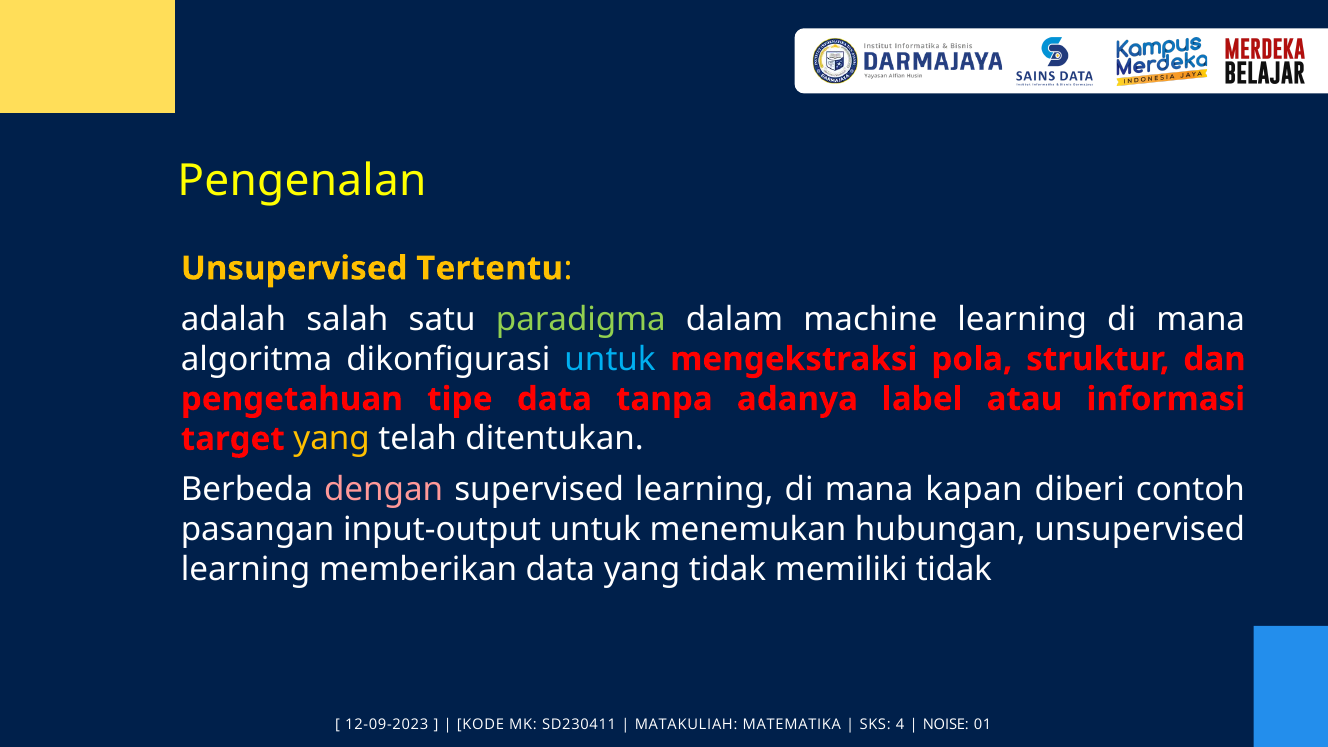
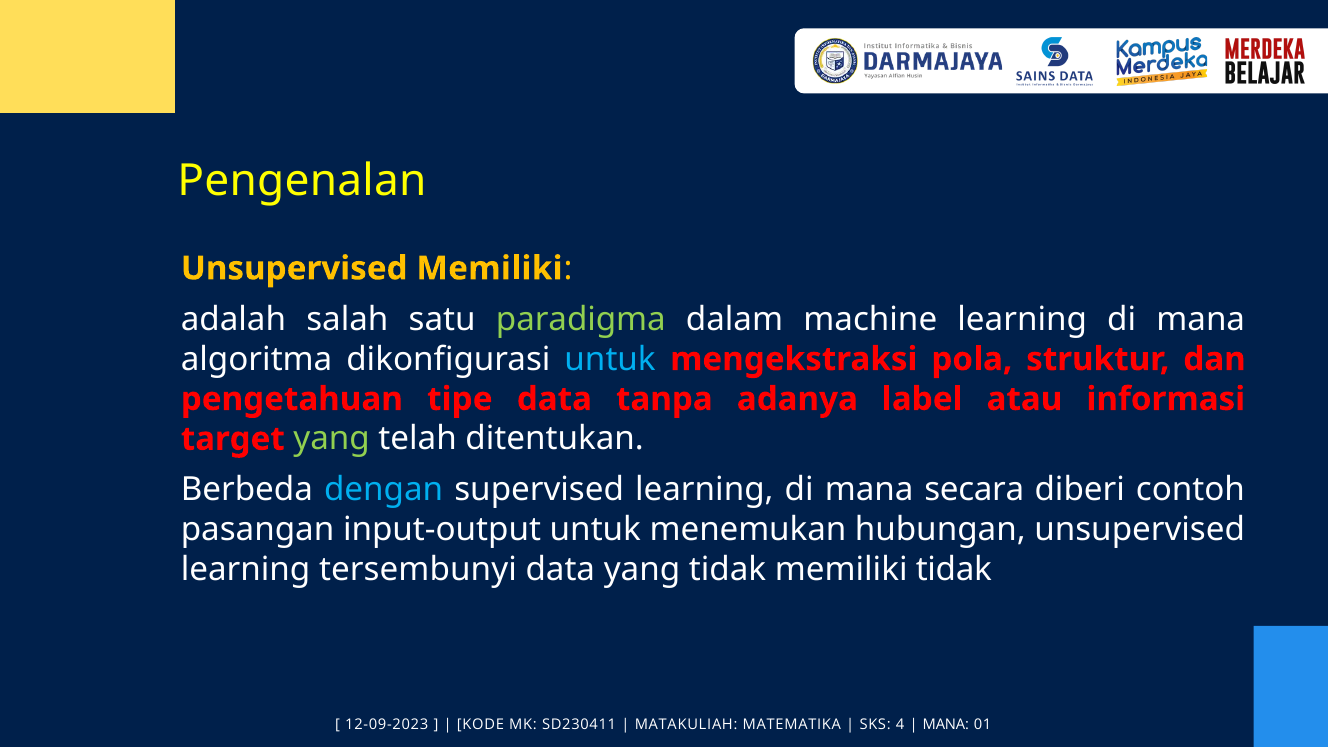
Unsupervised Tertentu: Tertentu -> Memiliki (490, 268)
yang colour: yellow -> light green (332, 439)
dengan colour: pink -> light blue (384, 490)
kapan: kapan -> secara (974, 490)
memberikan: memberikan -> tersembunyi (418, 569)
NOISE: NOISE -> MANA (946, 725)
